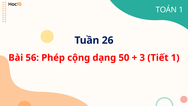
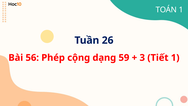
50: 50 -> 59 (124, 58)
